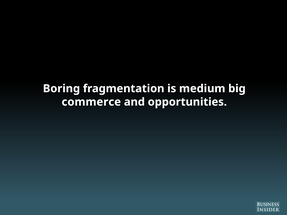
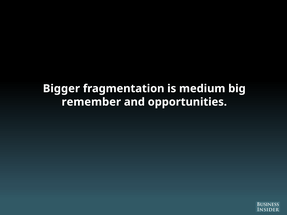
Boring: Boring -> Bigger (61, 89)
commerce: commerce -> remember (91, 102)
